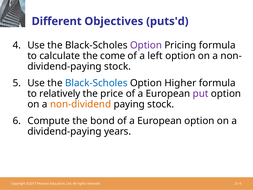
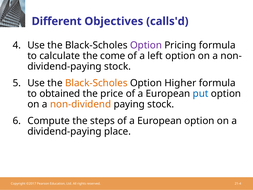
puts'd: puts'd -> calls'd (167, 21)
Black-Scholes colour: blue -> orange (96, 83)
relatively: relatively -> obtained (60, 94)
put colour: purple -> blue (201, 94)
bond: bond -> steps (102, 121)
years: years -> place (118, 131)
